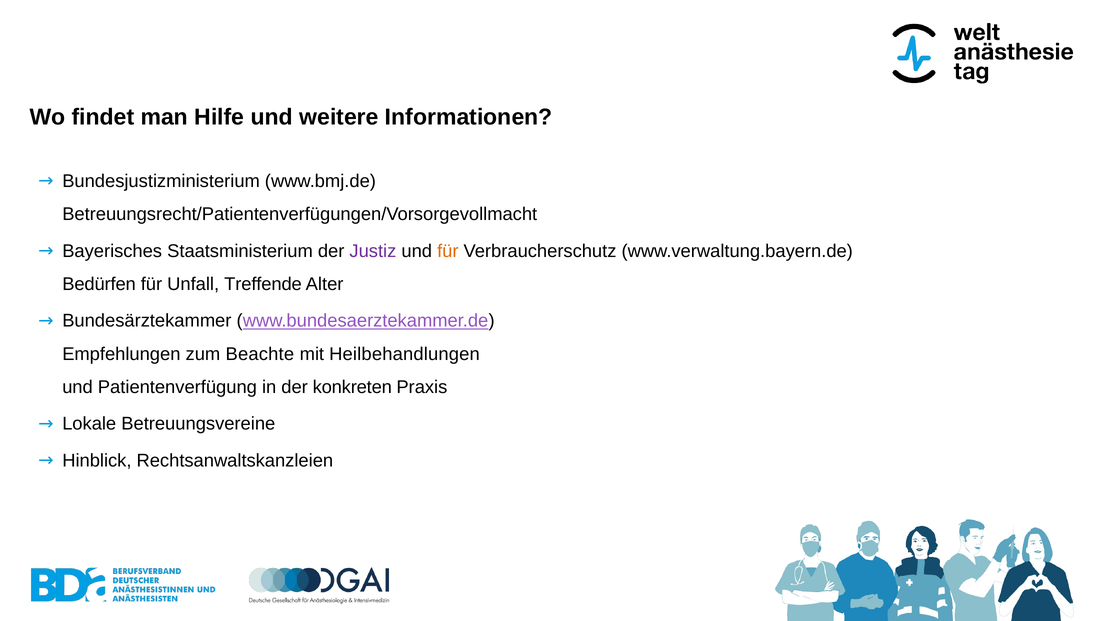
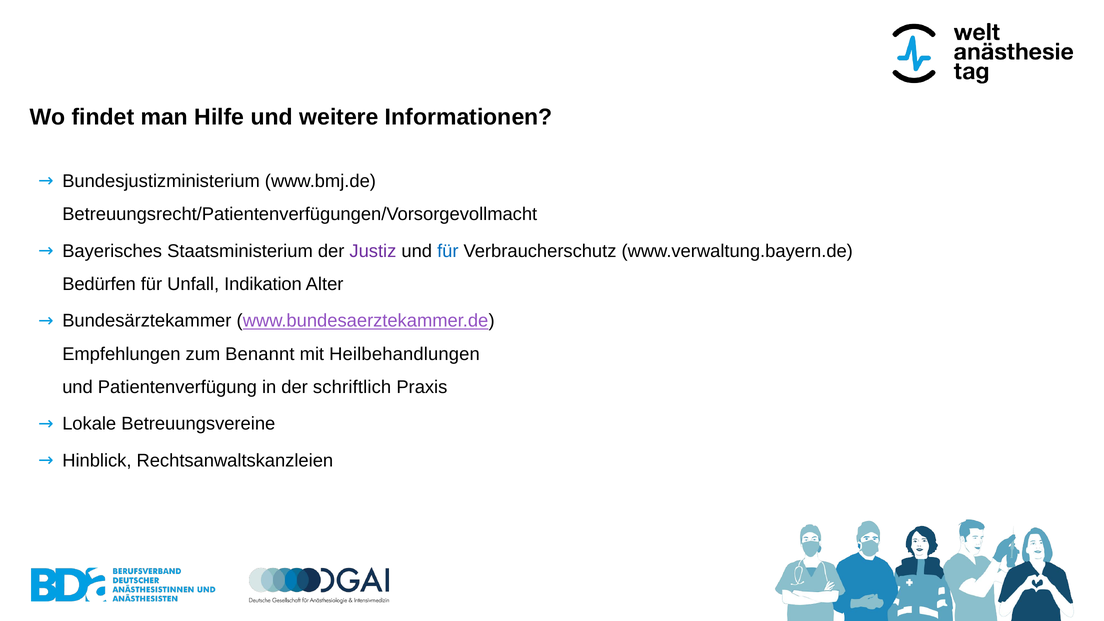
für colour: orange -> blue (448, 251)
Treffende: Treffende -> Indikation (263, 284)
Beachte: Beachte -> Benannt (260, 354)
konkreten: konkreten -> schriftlich (352, 387)
